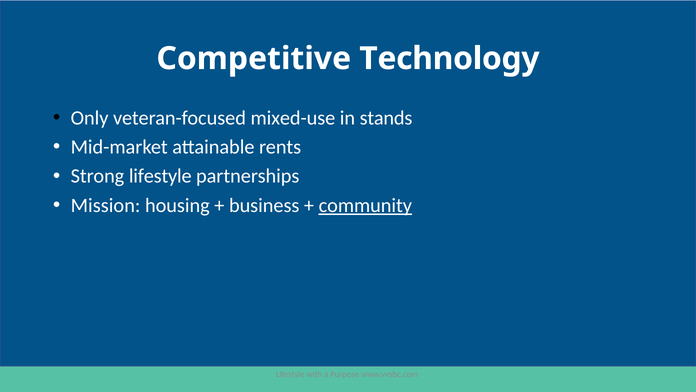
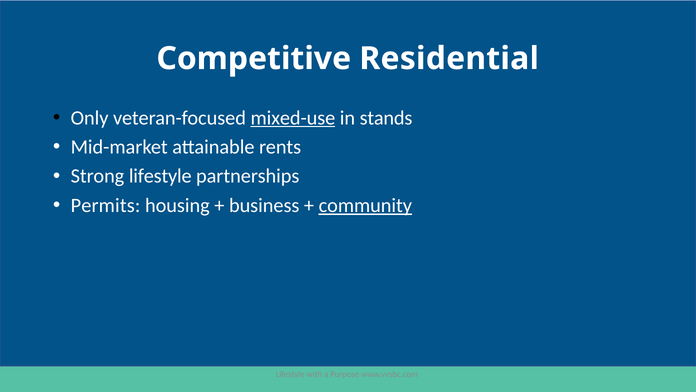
Technology: Technology -> Residential (449, 58)
mixed-use underline: none -> present (293, 118)
Mission: Mission -> Permits (105, 205)
